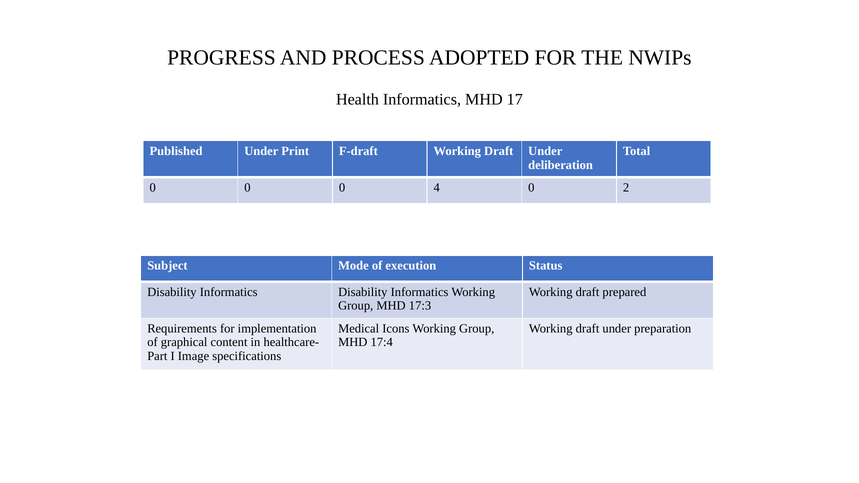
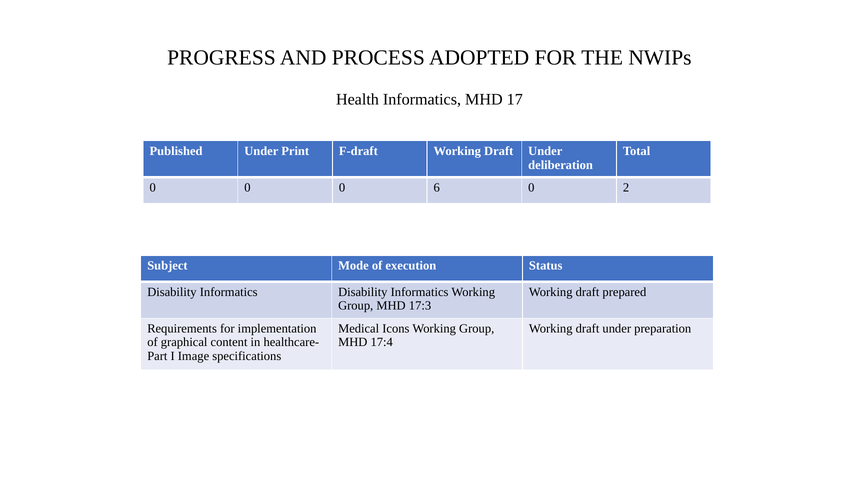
4: 4 -> 6 (437, 188)
